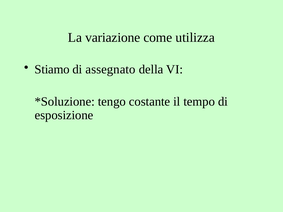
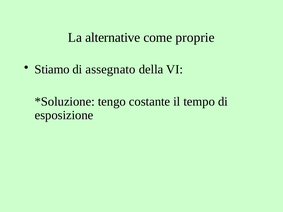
variazione: variazione -> alternative (113, 37)
utilizza: utilizza -> proprie (195, 37)
